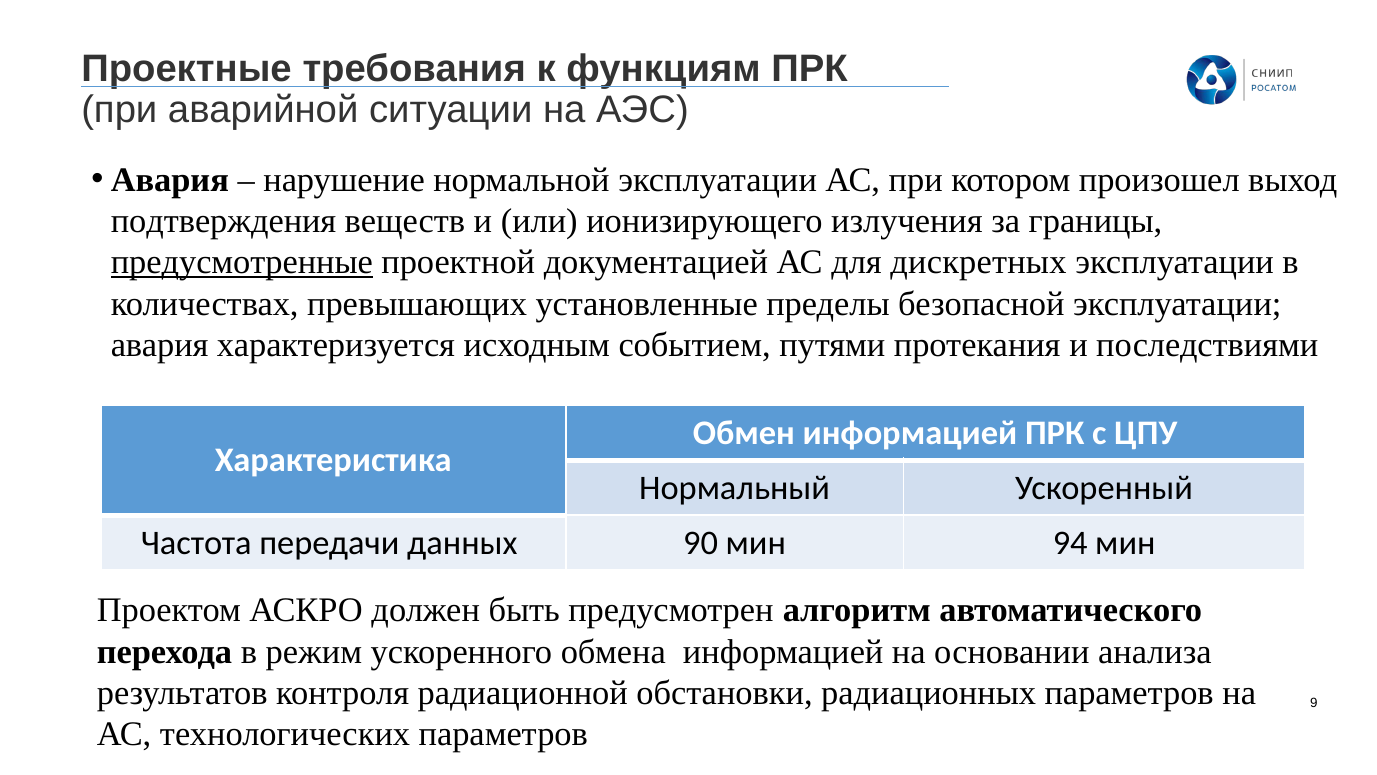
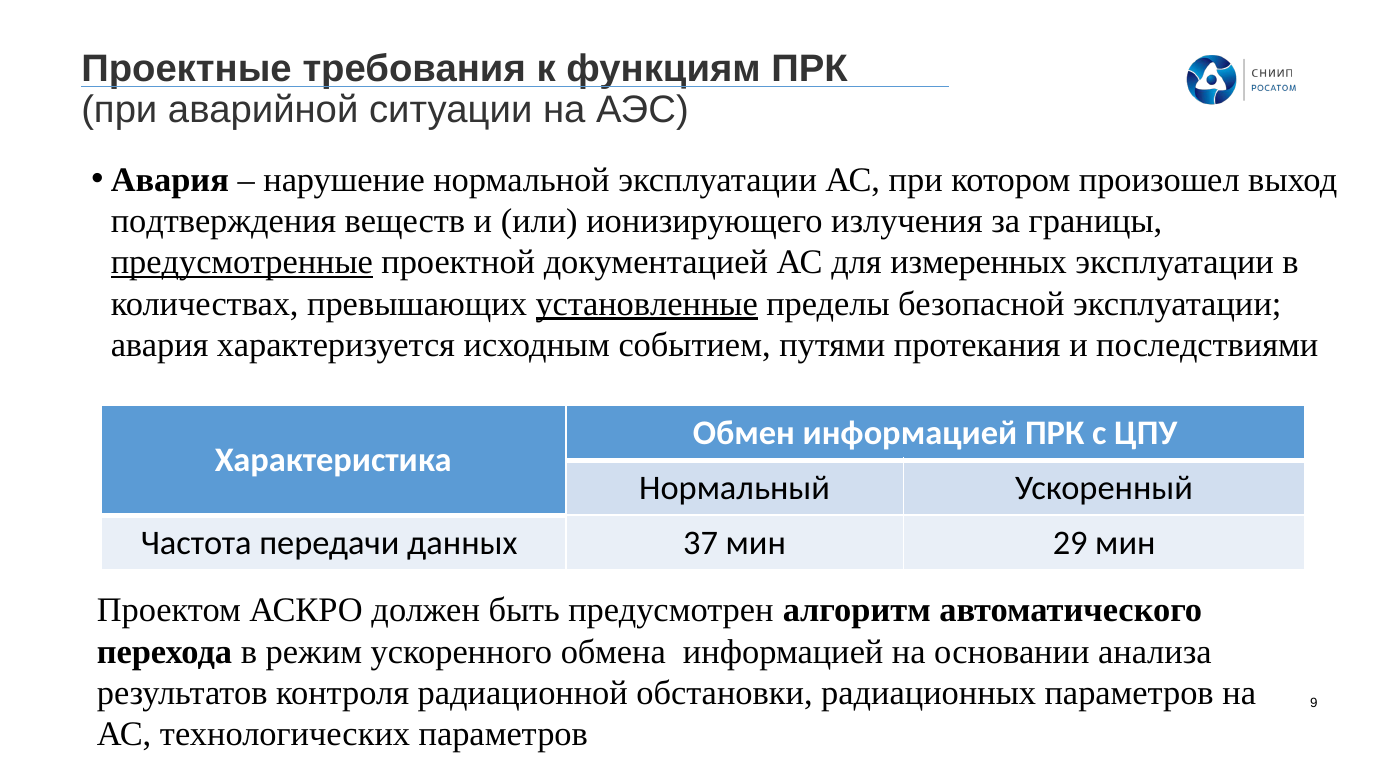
дискретных: дискретных -> измеренных (979, 263)
установленные underline: none -> present (647, 304)
90: 90 -> 37 (701, 544)
94: 94 -> 29 (1070, 544)
